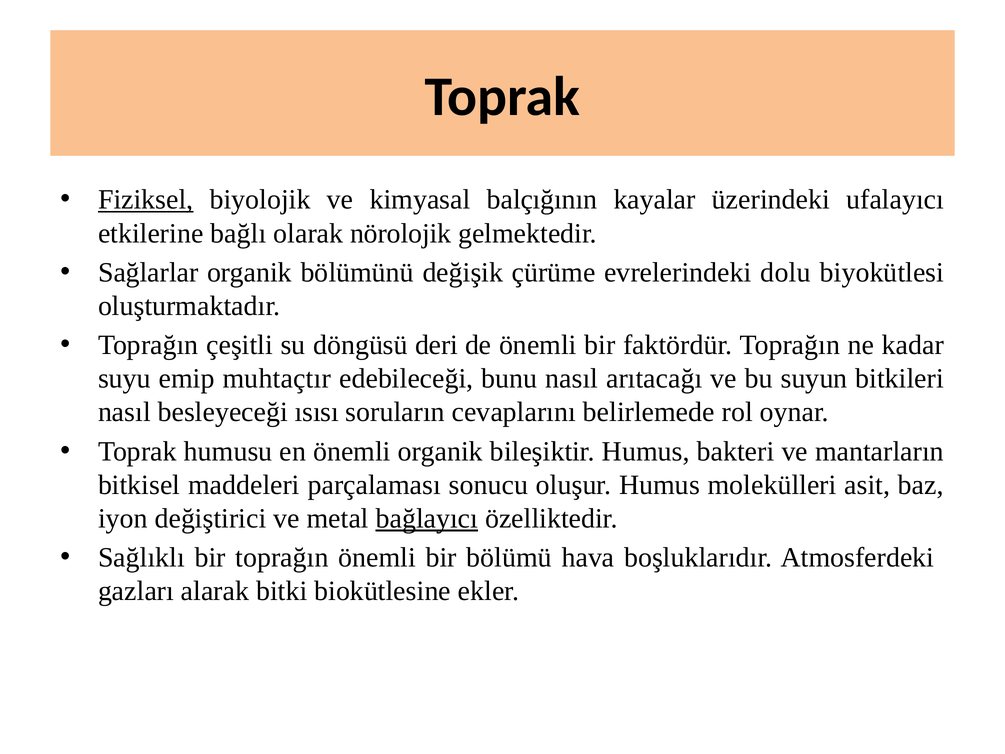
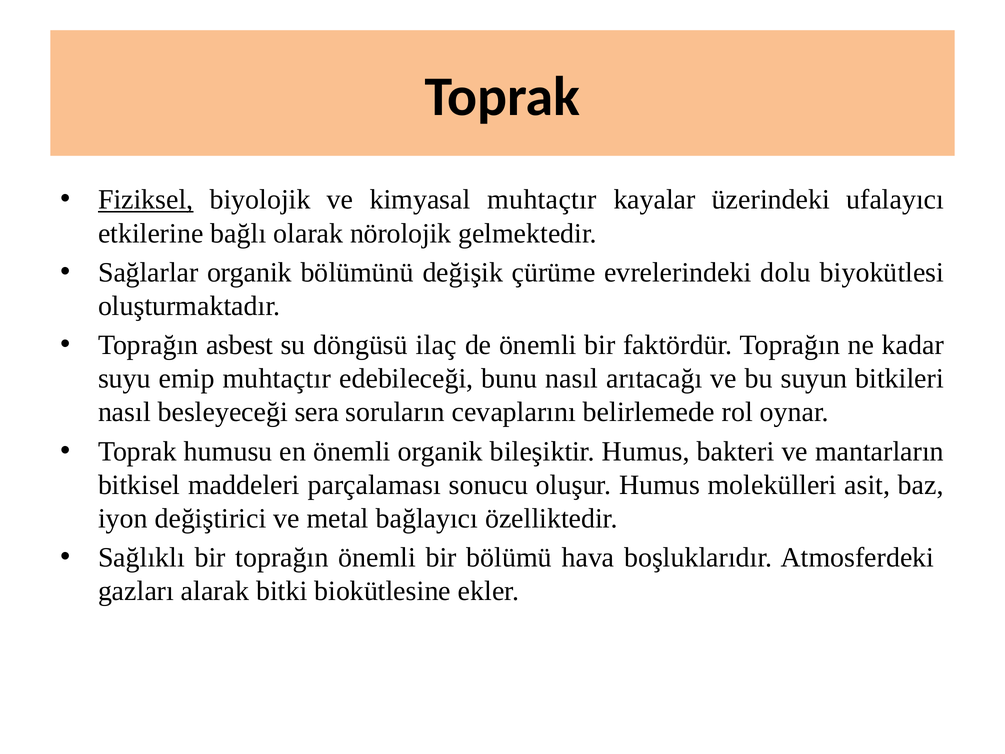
kimyasal balçığının: balçığının -> muhtaçtır (542, 200)
çeşitli: çeşitli -> asbest (240, 345)
deri: deri -> ilaç (436, 345)
ısısı: ısısı -> sera (317, 412)
bağlayıcı underline: present -> none (427, 518)
